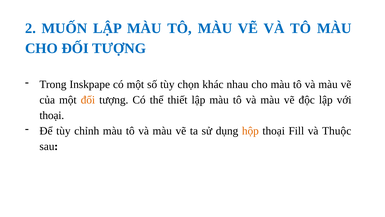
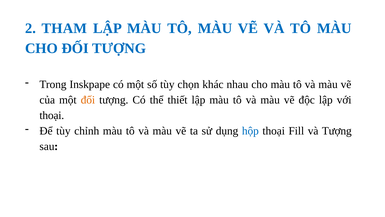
MUỐN: MUỐN -> THAM (64, 28)
hộp colour: orange -> blue (250, 131)
và Thuộc: Thuộc -> Tượng (337, 131)
